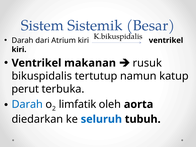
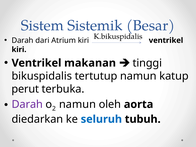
rusuk: rusuk -> tinggi (147, 63)
Darah colour: blue -> purple (27, 104)
limfatik: limfatik -> namun (77, 104)
